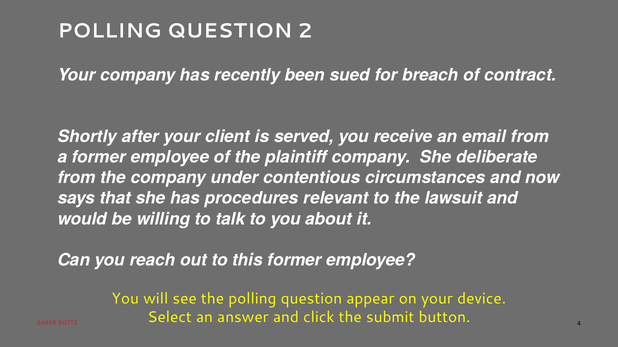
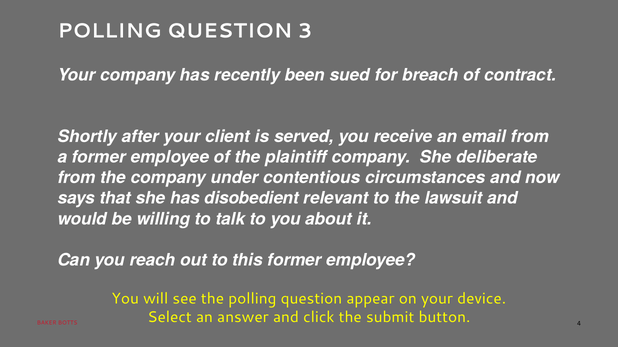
2: 2 -> 3 (305, 31)
procedures: procedures -> disobedient (252, 199)
